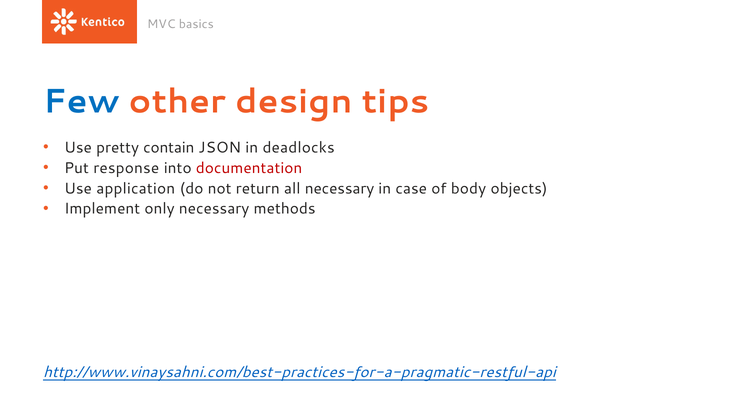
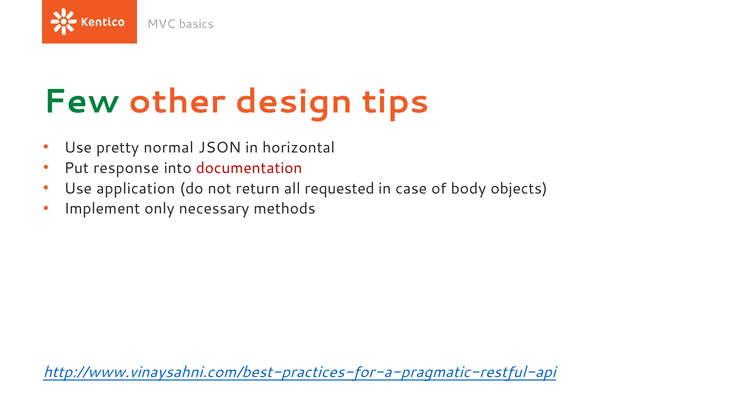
Few colour: blue -> green (81, 101)
contain: contain -> normal (169, 148)
deadlocks: deadlocks -> horizontal (299, 148)
all necessary: necessary -> requested (340, 188)
